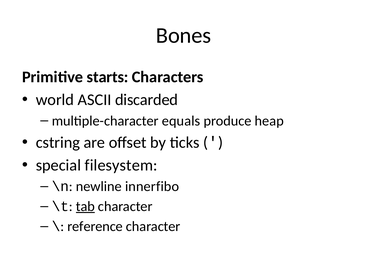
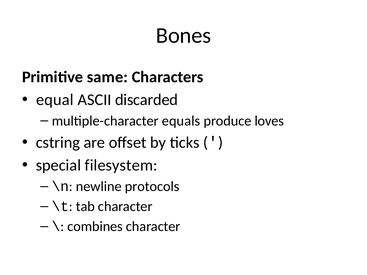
starts: starts -> same (107, 77)
world: world -> equal (55, 100)
heap: heap -> loves (269, 121)
innerfibo: innerfibo -> protocols (152, 187)
tab underline: present -> none (85, 207)
reference: reference -> combines (95, 227)
